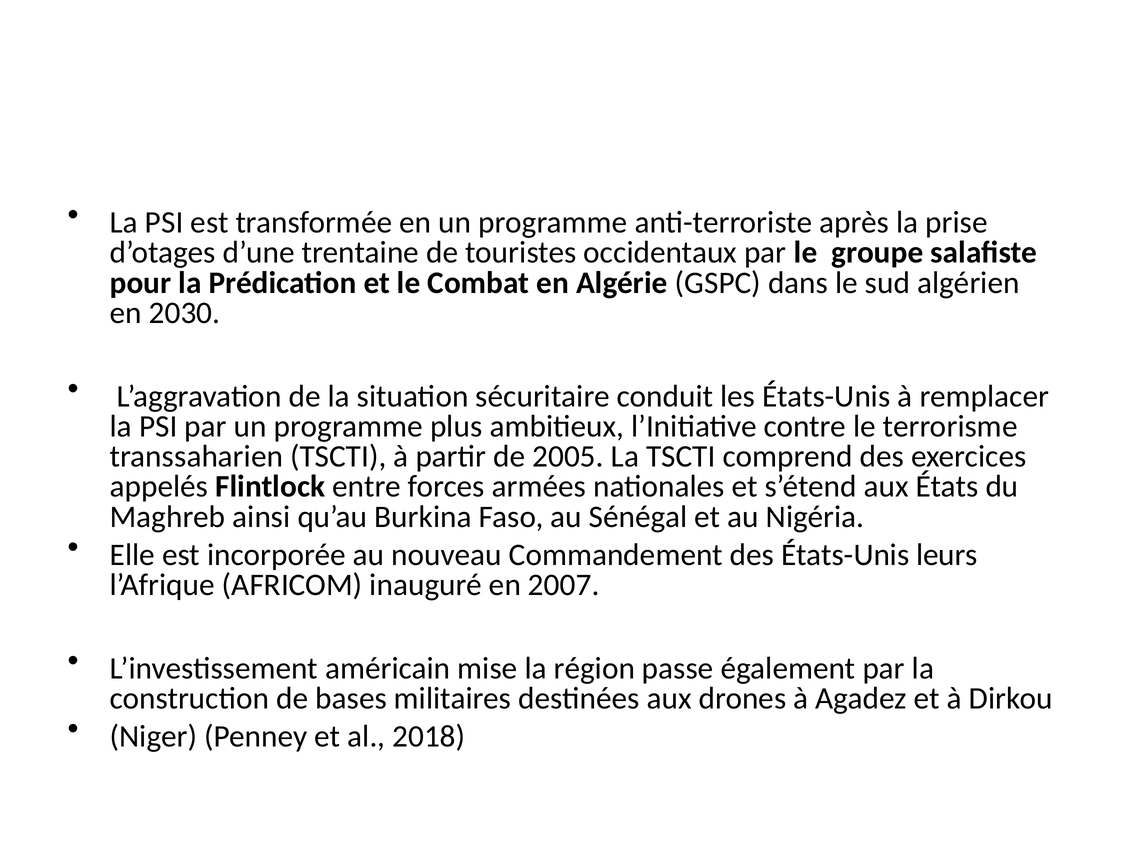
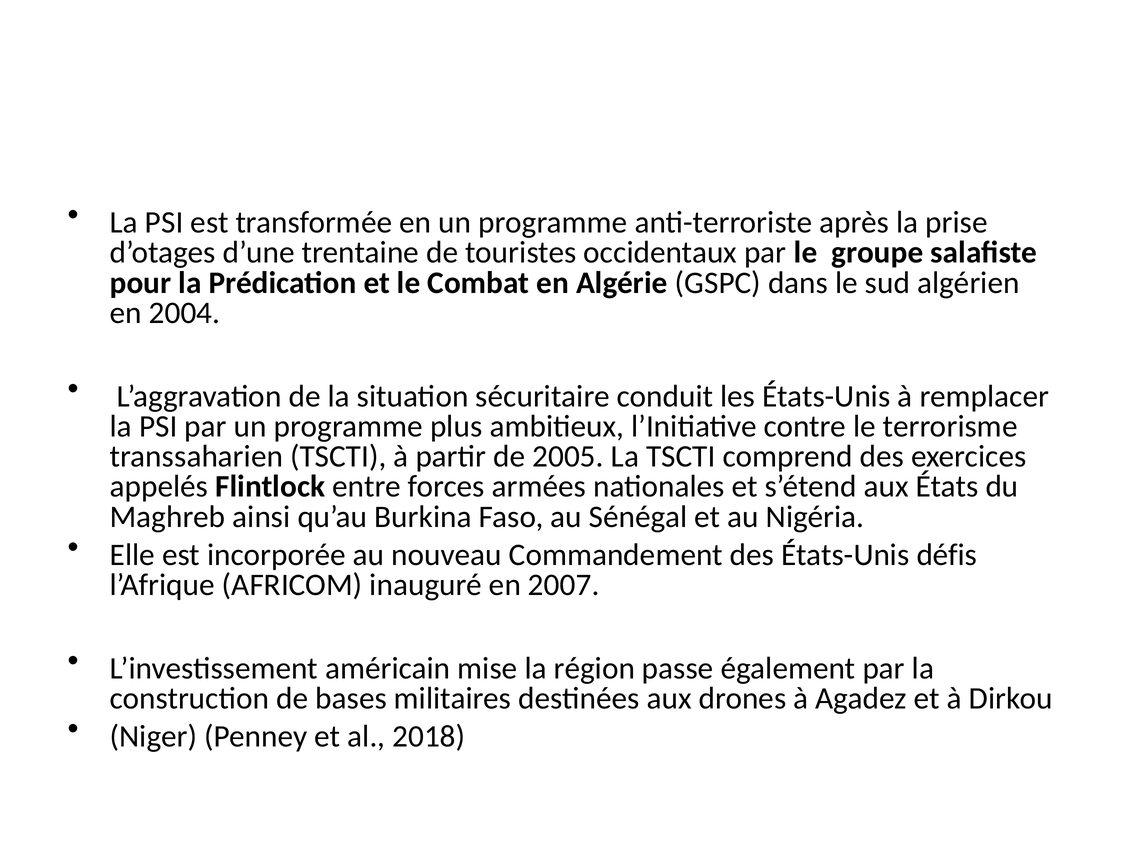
2030: 2030 -> 2004 (185, 313)
leurs: leurs -> défis (947, 554)
